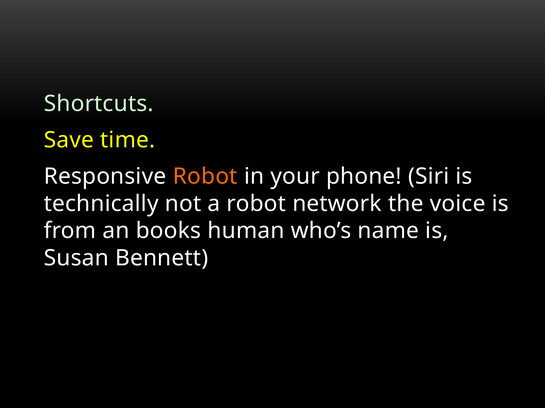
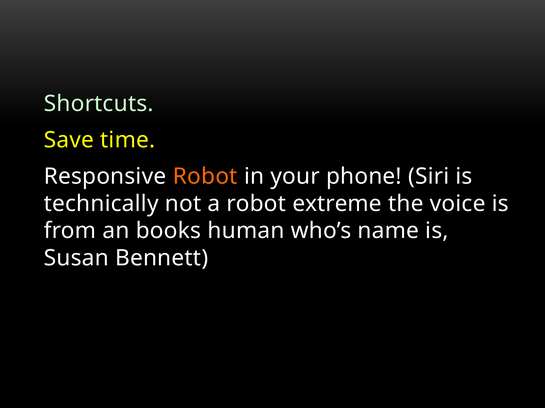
network: network -> extreme (337, 204)
